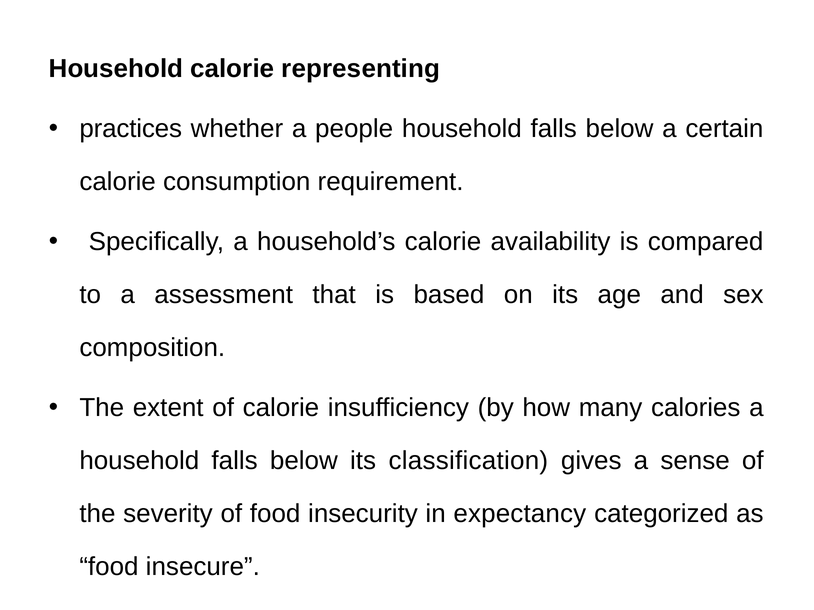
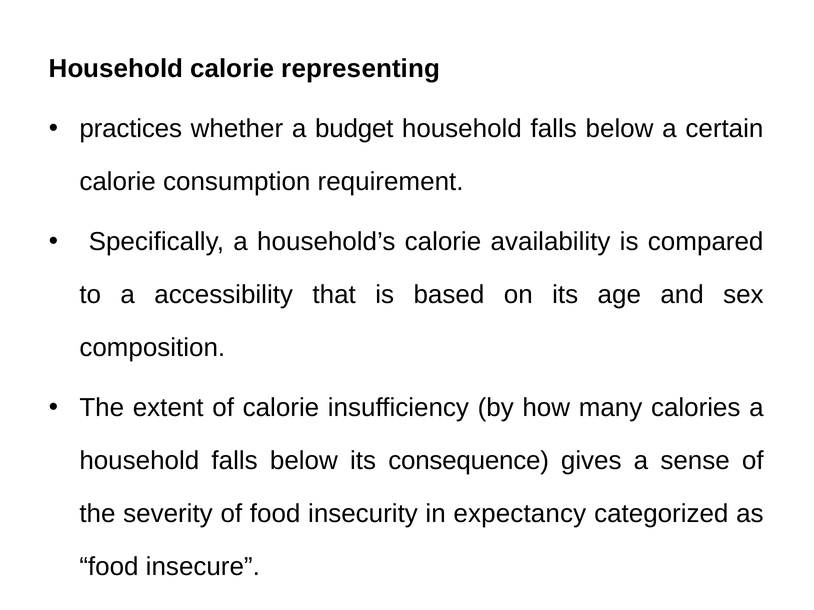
people: people -> budget (354, 129)
assessment: assessment -> accessibility (224, 295)
classification: classification -> consequence (469, 461)
